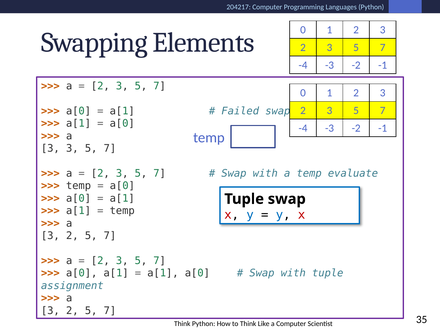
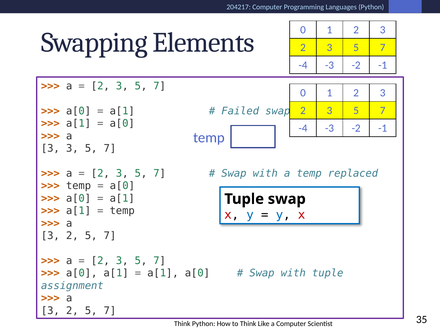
evaluate: evaluate -> replaced (353, 173)
